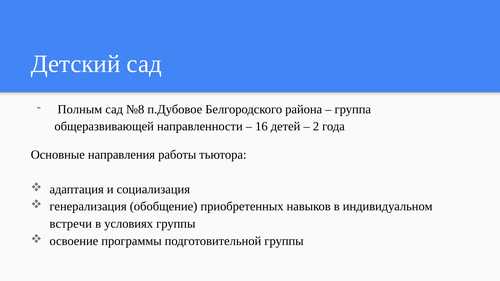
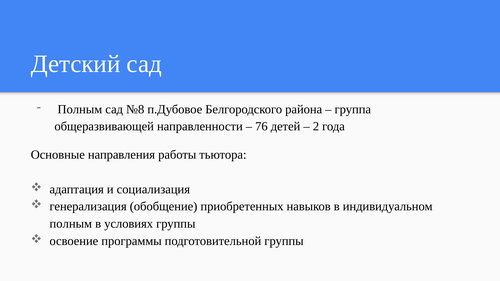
16: 16 -> 76 (261, 127)
встречи: встречи -> полным (71, 224)
